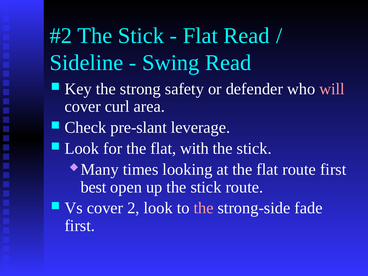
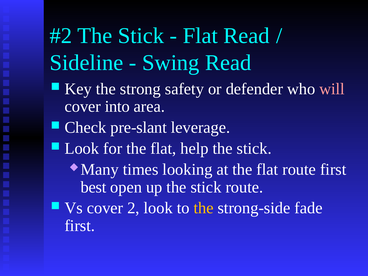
curl: curl -> into (117, 107)
with: with -> help (194, 148)
the colour: pink -> yellow (204, 208)
